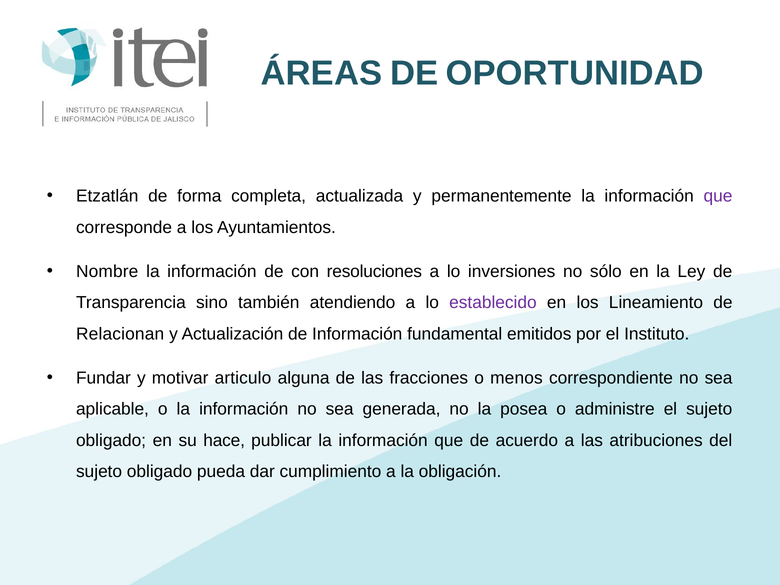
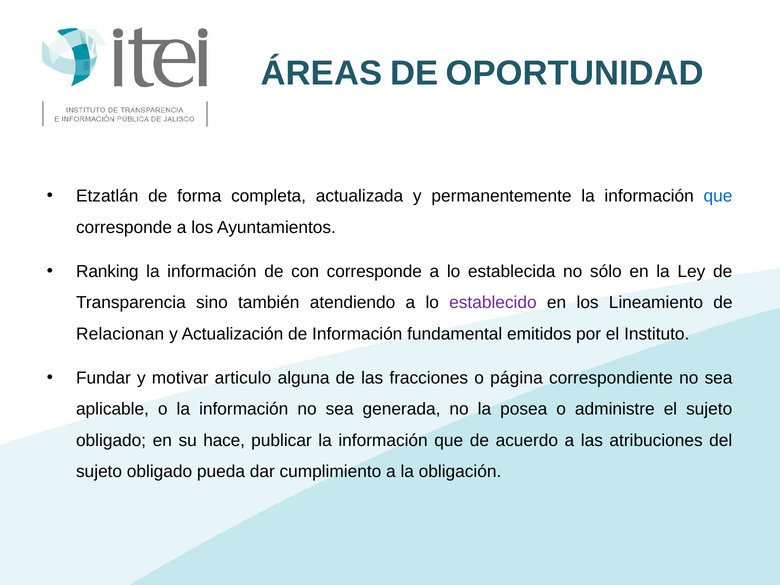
que colour: purple -> blue (718, 196)
Nombre: Nombre -> Ranking (107, 272)
con resoluciones: resoluciones -> corresponde (374, 272)
inversiones: inversiones -> establecida (512, 272)
menos: menos -> página (516, 378)
